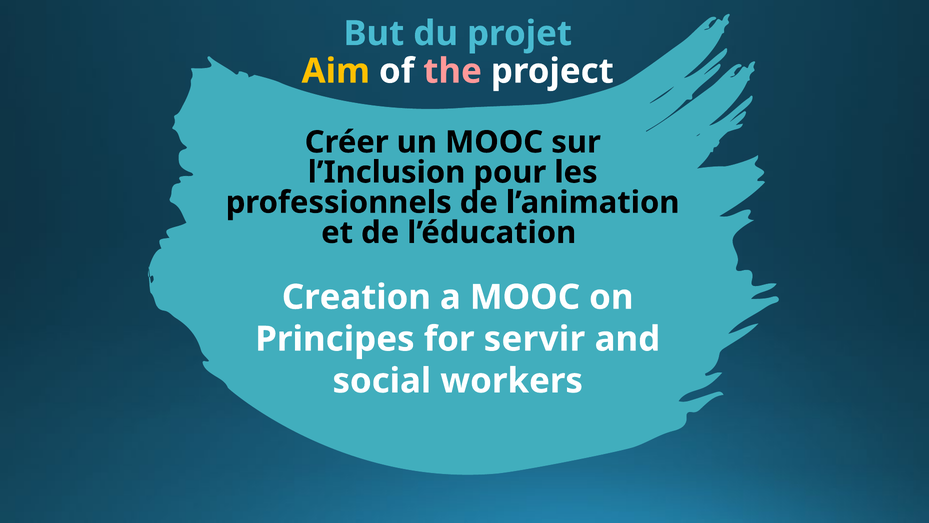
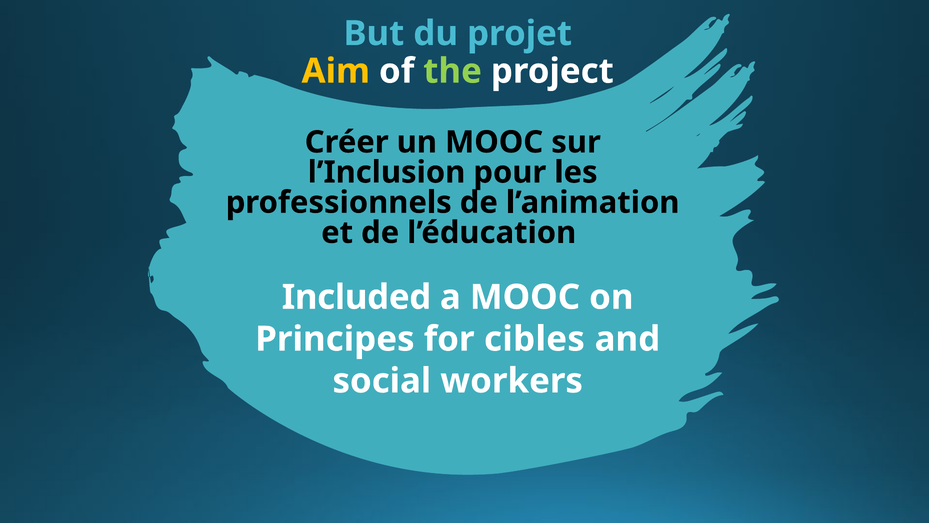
the colour: pink -> light green (453, 71)
Creation: Creation -> Included (356, 297)
servir: servir -> cibles (534, 339)
